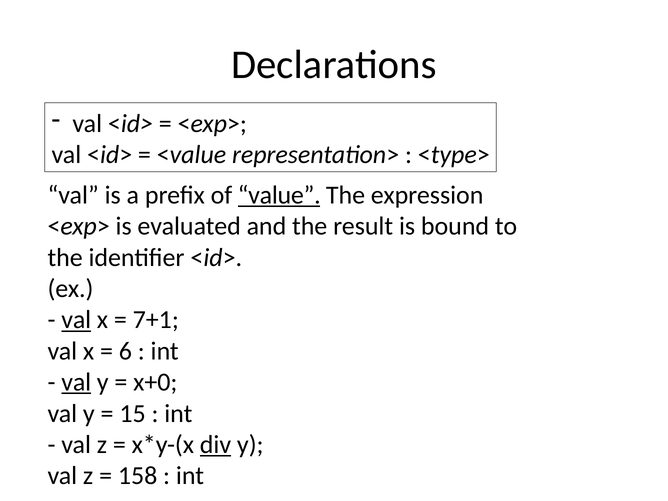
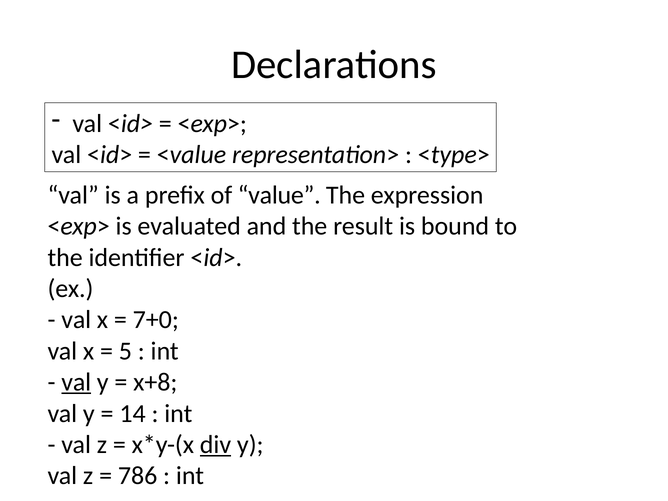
value underline: present -> none (279, 195)
val underline: present -> none (76, 320)
7+1: 7+1 -> 7+0 (156, 320)
6: 6 -> 5 (125, 351)
x+0: x+0 -> x+8 (155, 382)
15: 15 -> 14 (133, 413)
158: 158 -> 786 (138, 476)
